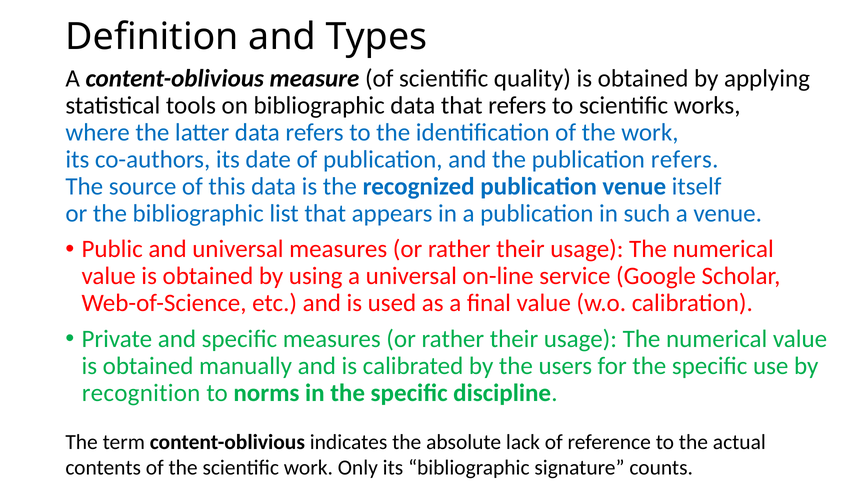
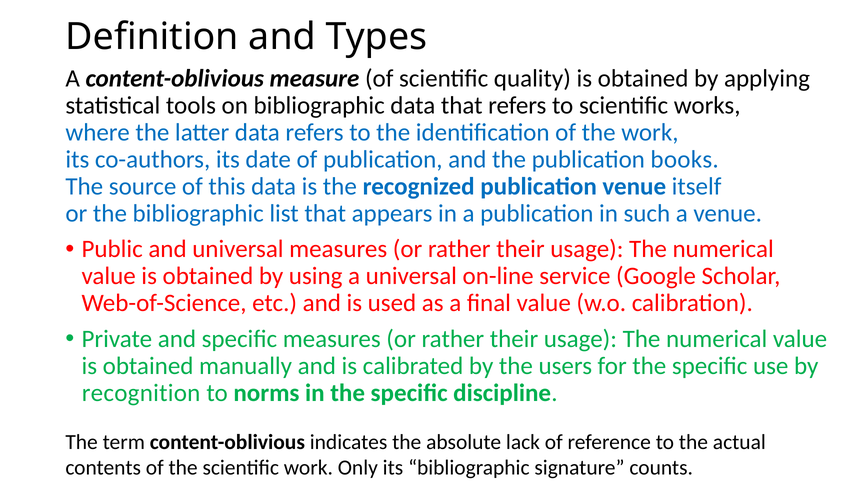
publication refers: refers -> books (685, 159)
